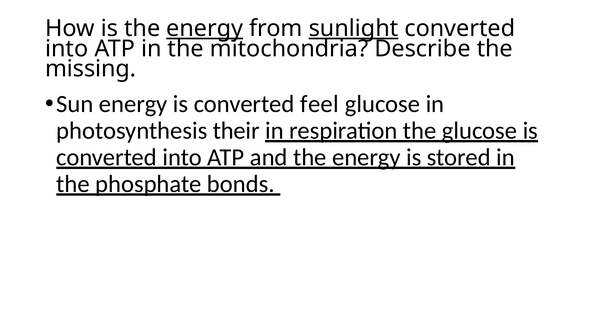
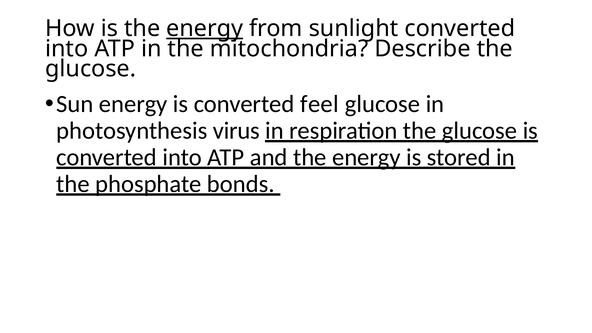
sunlight underline: present -> none (354, 28)
missing: missing -> glucose (91, 69)
their: their -> virus (236, 131)
